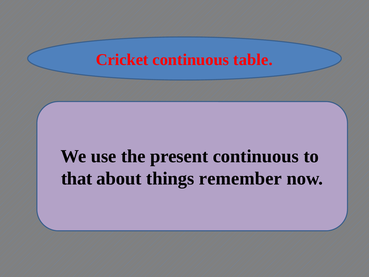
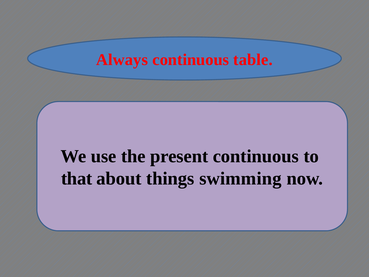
Cricket: Cricket -> Always (122, 60)
remember: remember -> swimming (240, 178)
